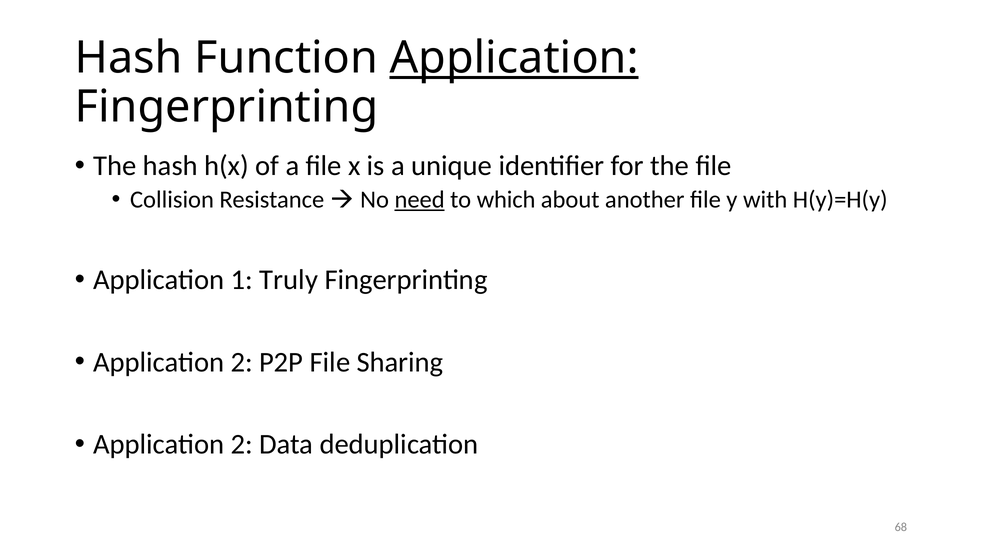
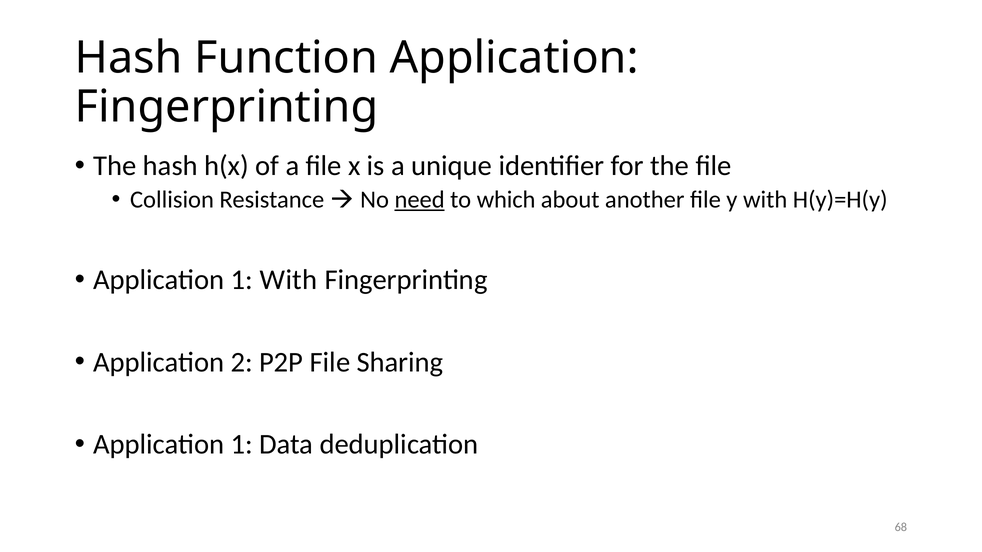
Application underline: present -> none (514, 58)
1 Truly: Truly -> With (289, 280)
2: 2 -> 1 (242, 445)
